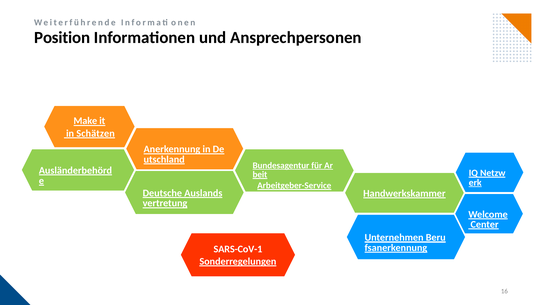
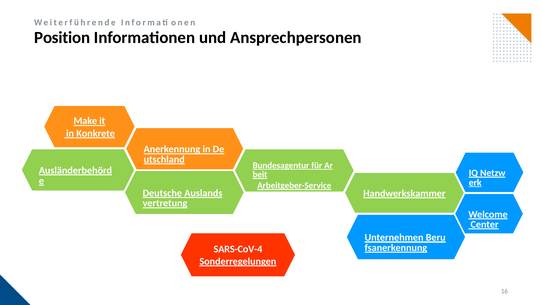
Schätzen: Schätzen -> Konkrete (96, 133)
SARS-CoV-1: SARS-CoV-1 -> SARS-CoV-4 (238, 249)
